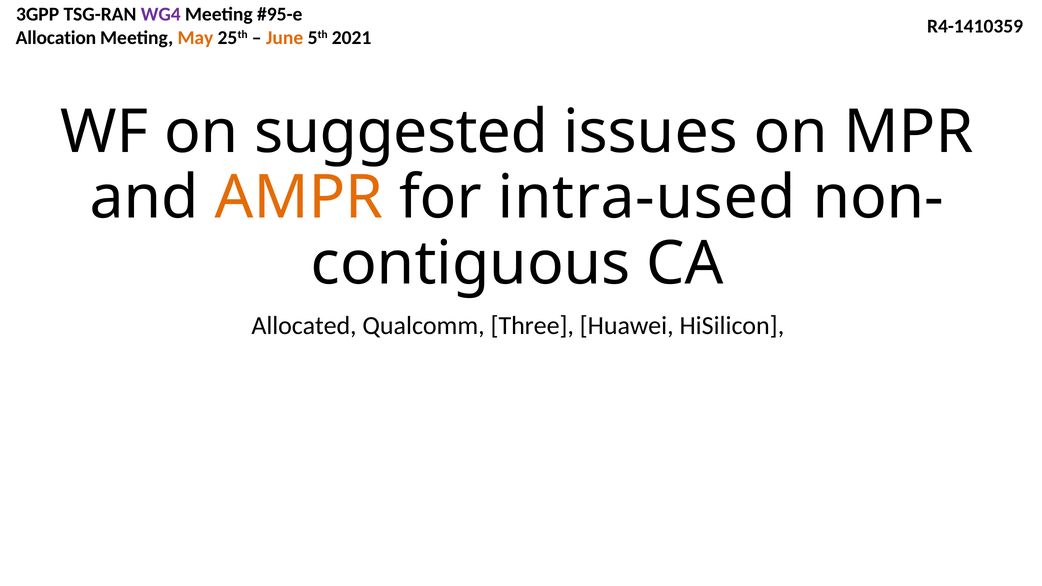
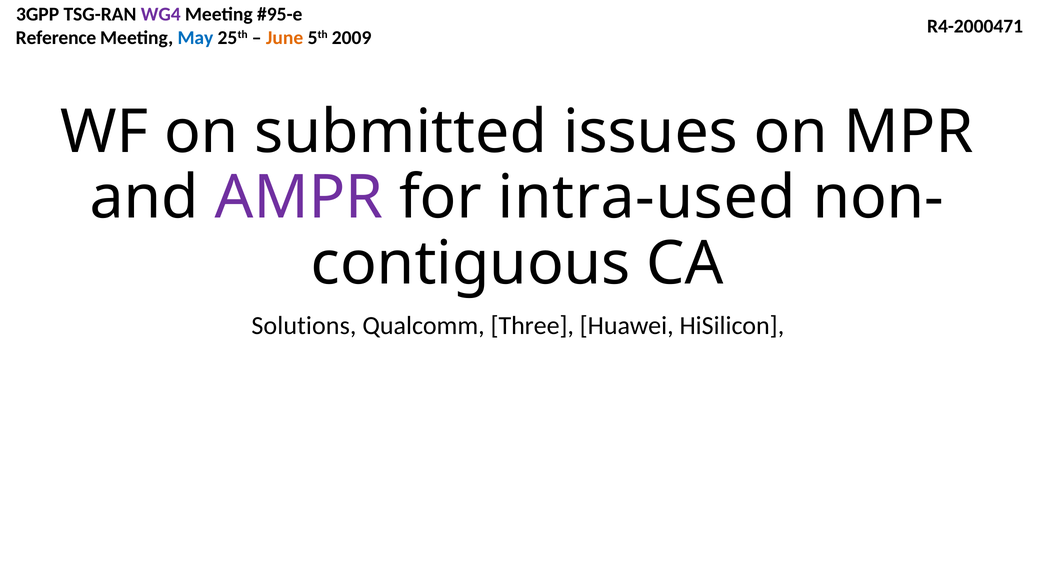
R4-1410359: R4-1410359 -> R4-2000471 (975, 26)
Allocation: Allocation -> Reference (56, 38)
May colour: orange -> blue (195, 38)
2021: 2021 -> 2009 (352, 38)
suggested: suggested -> submitted (401, 132)
AMPR colour: orange -> purple (299, 198)
Allocated: Allocated -> Solutions (304, 326)
